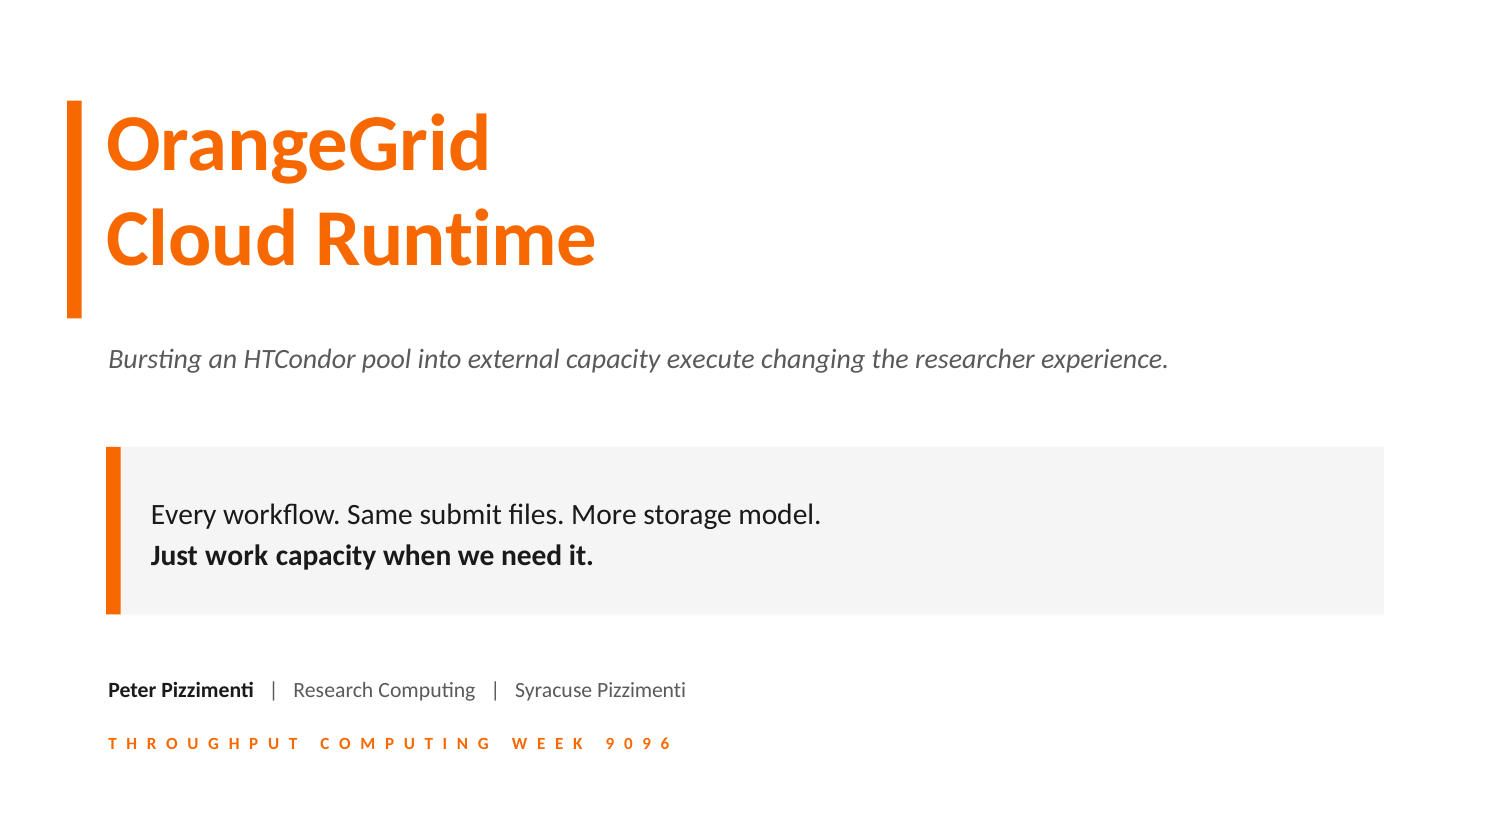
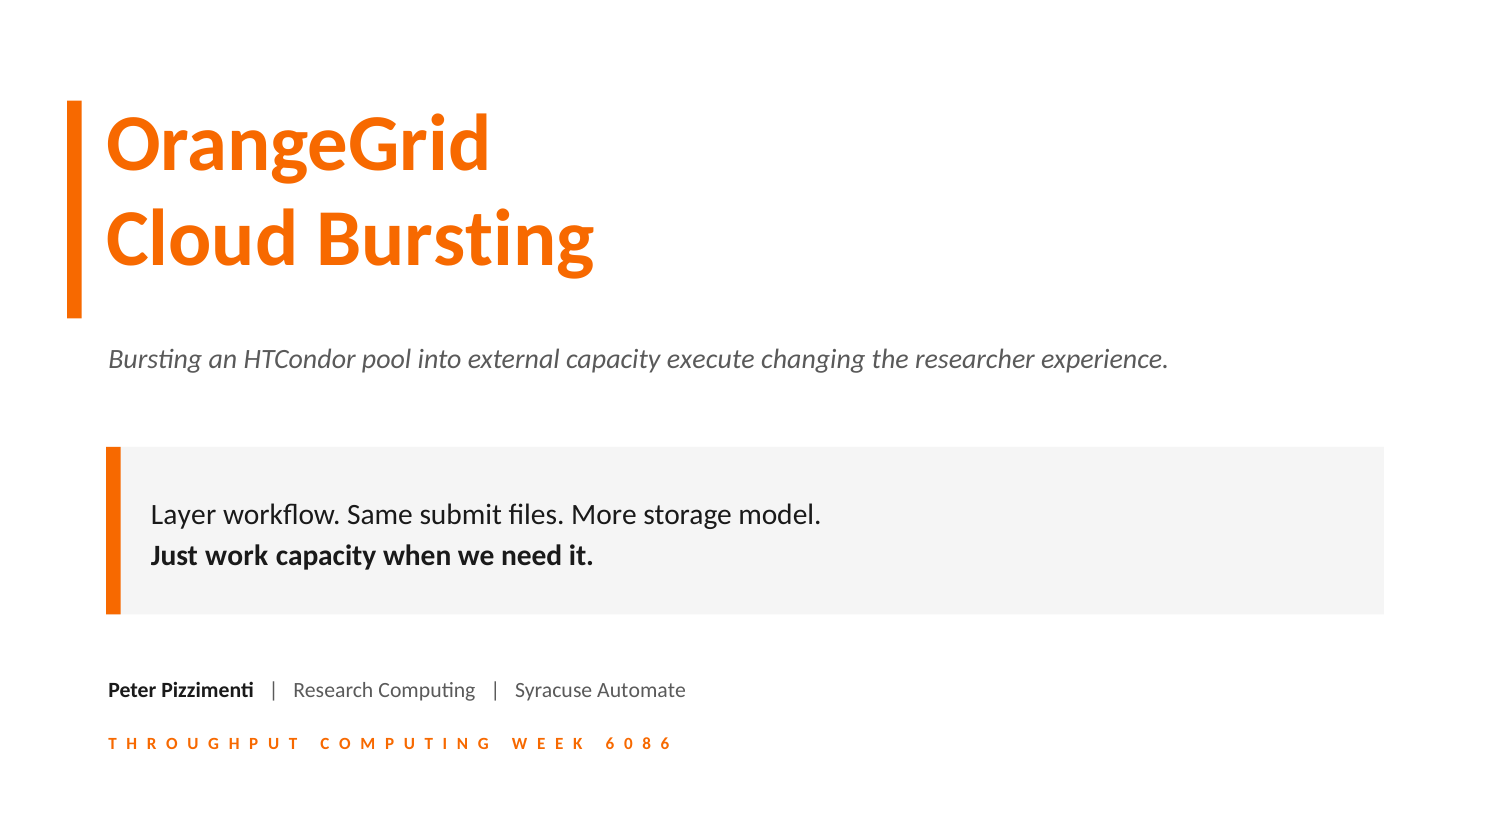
Cloud Runtime: Runtime -> Bursting (456, 239)
Every: Every -> Layer (184, 515)
Syracuse Pizzimenti: Pizzimenti -> Automate (642, 691)
K 9: 9 -> 6 (610, 745)
0 9: 9 -> 8 (647, 745)
